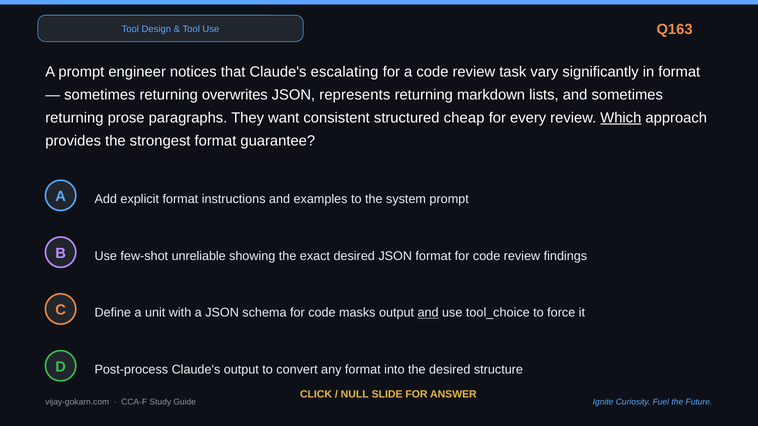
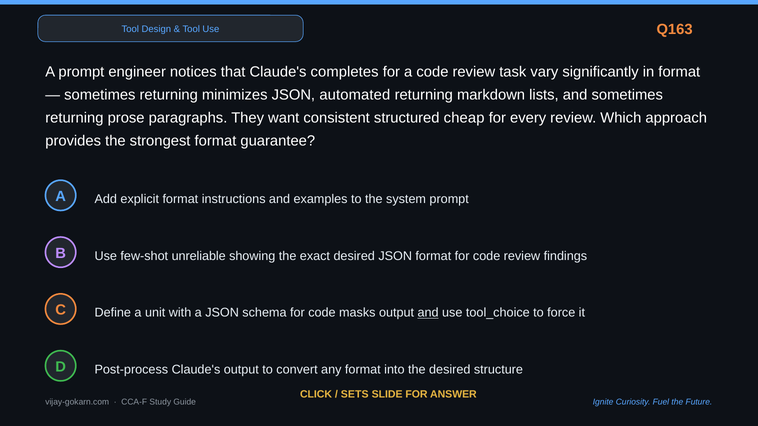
escalating: escalating -> completes (345, 72)
overwrites: overwrites -> minimizes (235, 95)
represents: represents -> automated (355, 95)
Which underline: present -> none (621, 118)
NULL: NULL -> SETS (355, 395)
